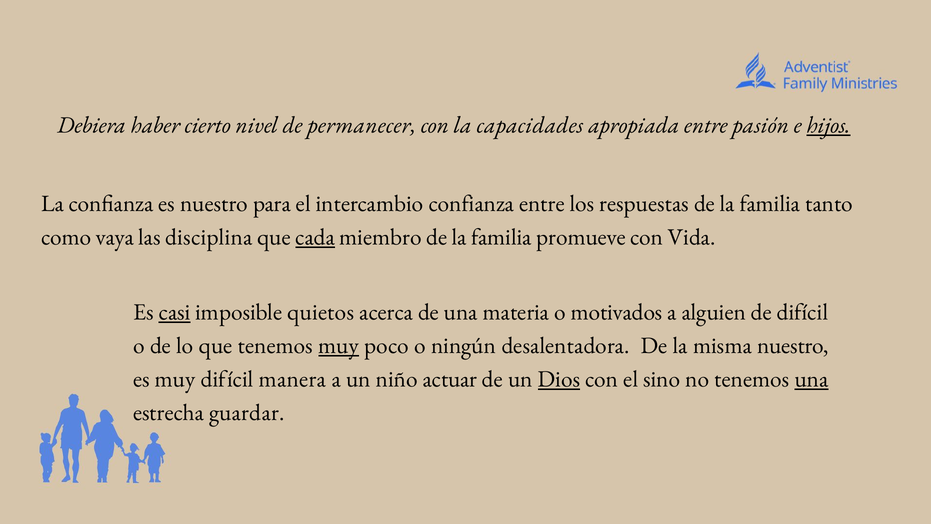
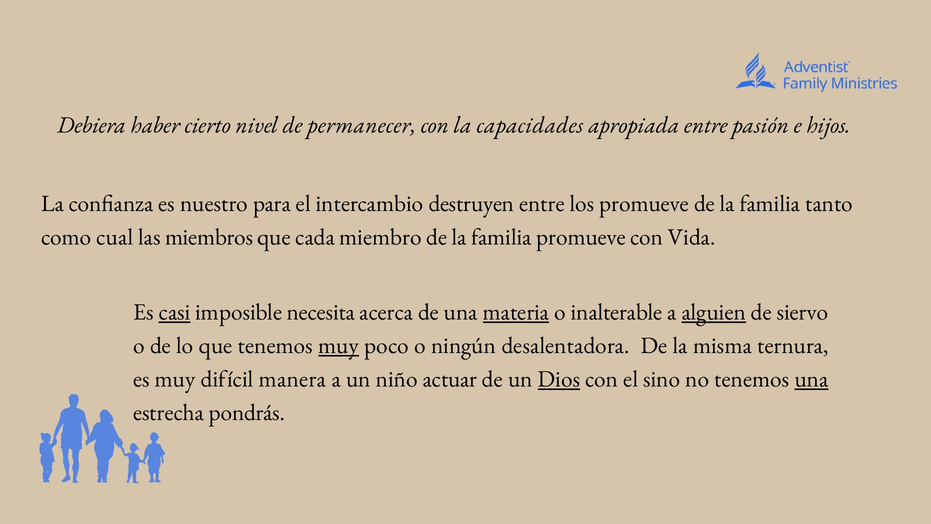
hijos underline: present -> none (828, 125)
intercambio confianza: confianza -> destruyen (471, 204)
los respuestas: respuestas -> promueve (644, 204)
vaya: vaya -> cual (115, 237)
disciplina: disciplina -> miembros (209, 237)
cada underline: present -> none (315, 237)
quietos: quietos -> necesita (321, 312)
materia underline: none -> present (516, 312)
motivados: motivados -> inalterable (617, 312)
alguien underline: none -> present (714, 312)
de difícil: difícil -> siervo (802, 312)
misma nuestro: nuestro -> ternura (793, 345)
guardar: guardar -> pondrás (247, 412)
